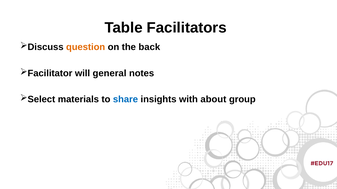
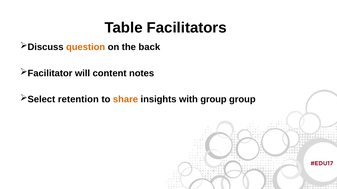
general: general -> content (110, 73)
materials: materials -> retention (78, 100)
share colour: blue -> orange (125, 100)
with about: about -> group (213, 100)
